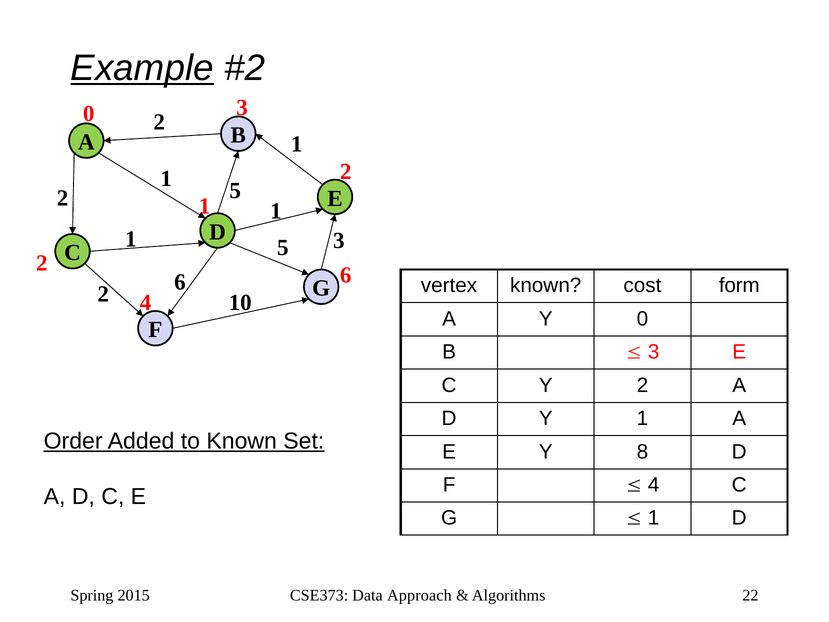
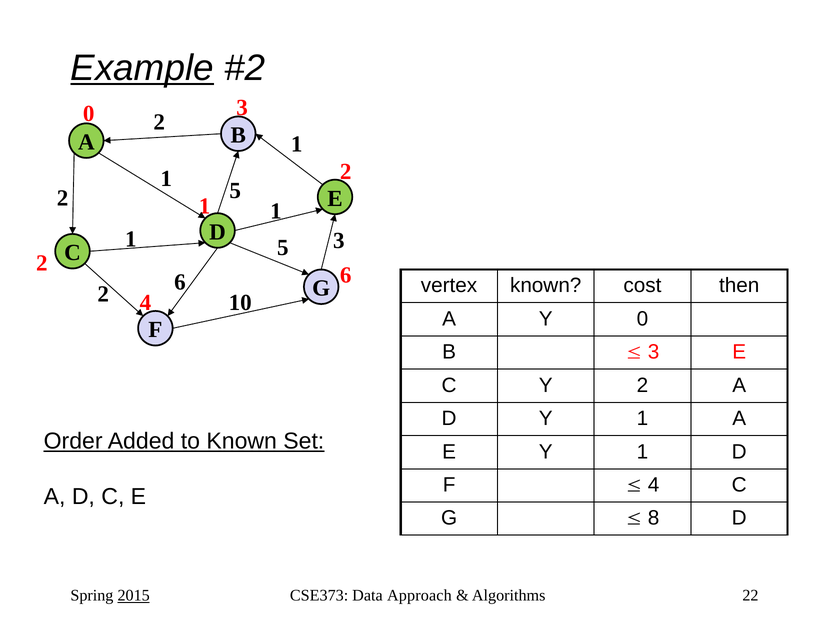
form: form -> then (739, 286)
E Y 8: 8 -> 1 (642, 451)
1: 1 -> 8 (654, 518)
2015 underline: none -> present (134, 595)
